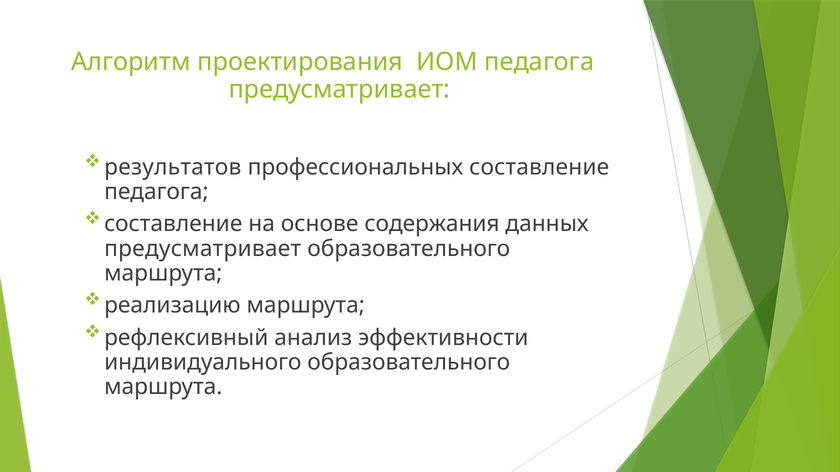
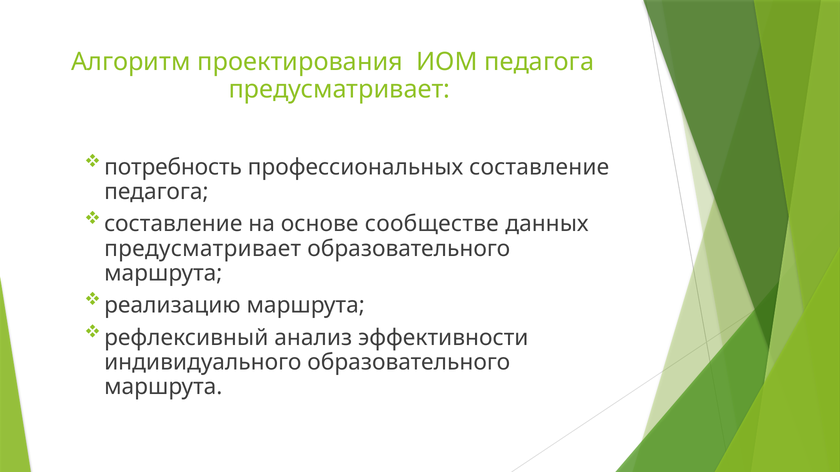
результатов: результатов -> потребность (173, 167)
содержания: содержания -> сообществе (432, 224)
